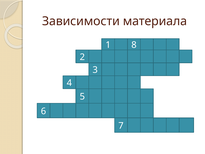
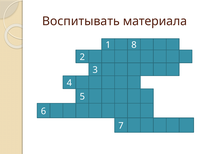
Зависимости: Зависимости -> Воспитывать (81, 21)
